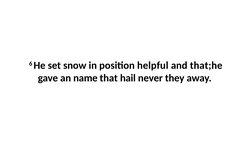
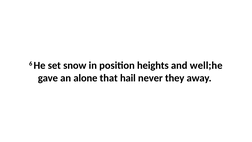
helpful: helpful -> heights (153, 65)
that;he: that;he -> well;he (206, 65)
name: name -> alone (85, 78)
